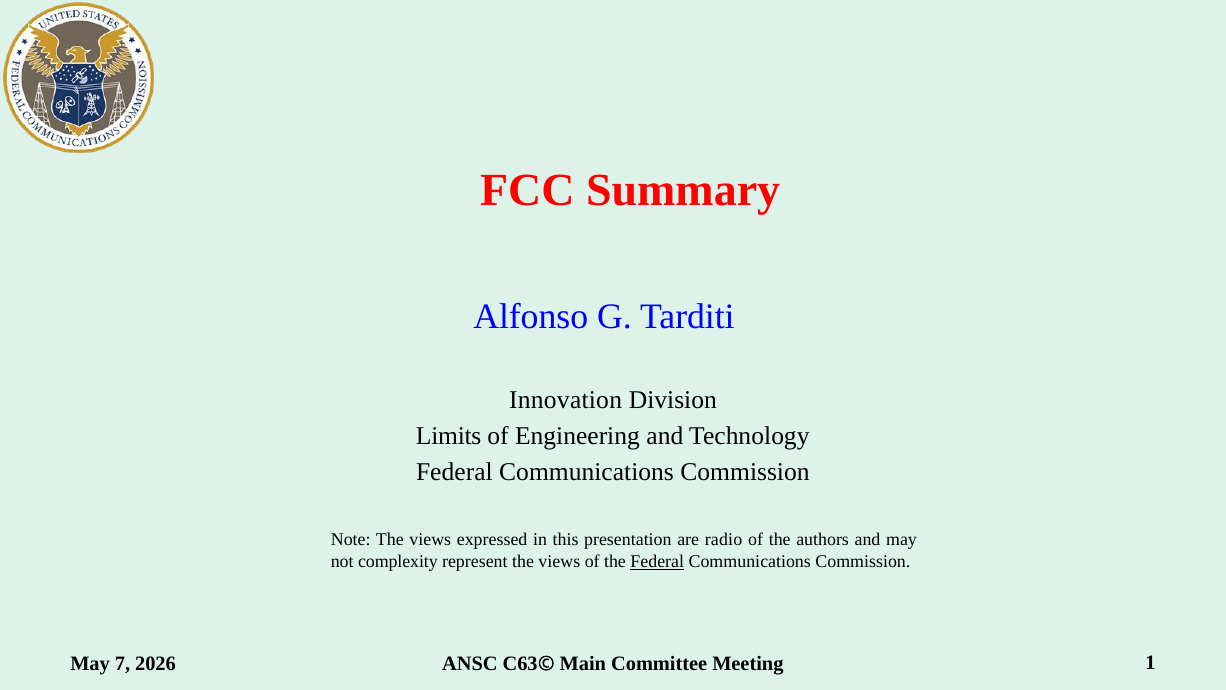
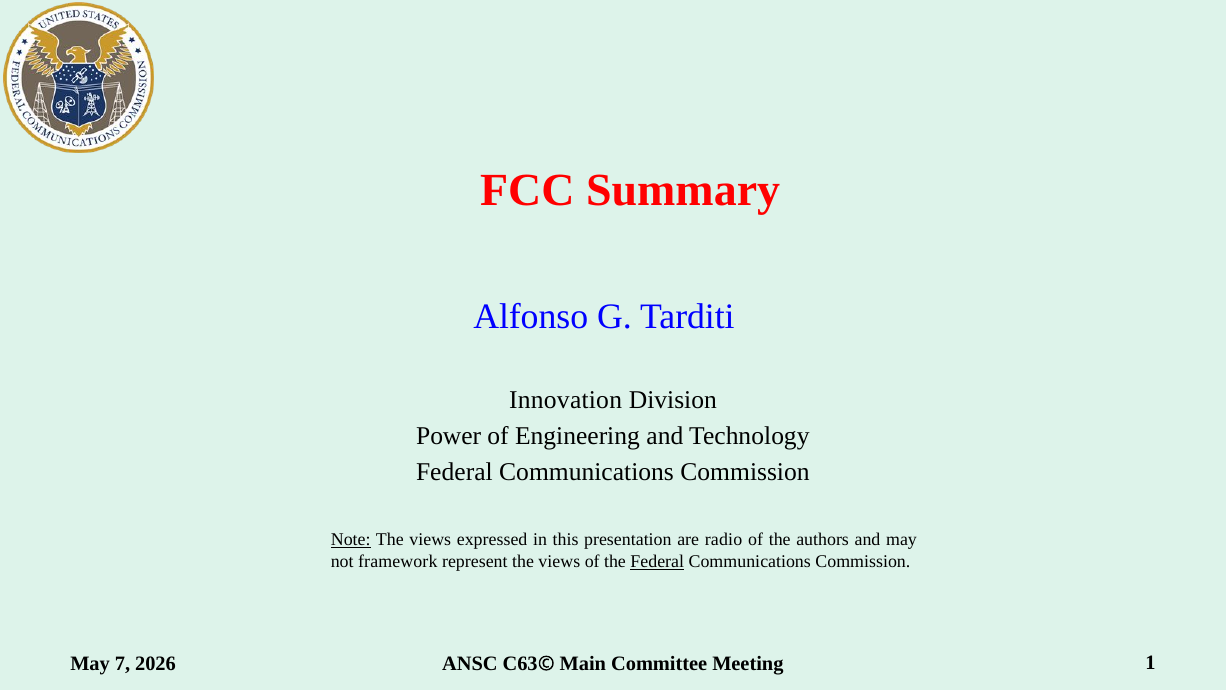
Limits: Limits -> Power (449, 436)
Note underline: none -> present (351, 540)
complexity: complexity -> framework (398, 561)
